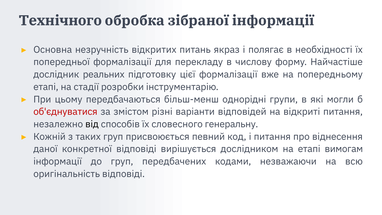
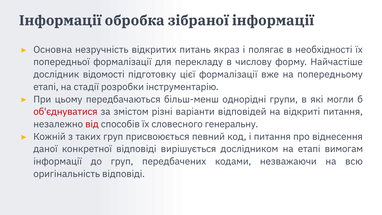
Технічного: Технічного -> Інформації (60, 21)
реальних: реальних -> відомості (104, 74)
від colour: black -> red (92, 124)
